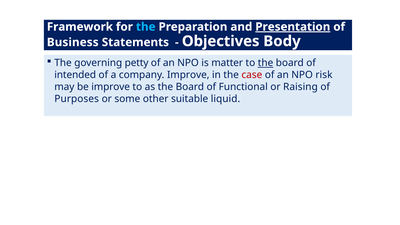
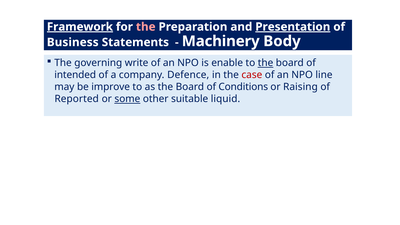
Framework underline: none -> present (80, 27)
the colour: light blue -> pink (146, 27)
Objectives: Objectives -> Machinery (221, 41)
petty: petty -> write (137, 63)
matter: matter -> enable (227, 63)
company Improve: Improve -> Defence (188, 75)
risk: risk -> line (324, 75)
Functional: Functional -> Conditions (243, 87)
Purposes: Purposes -> Reported (77, 99)
some underline: none -> present (127, 99)
